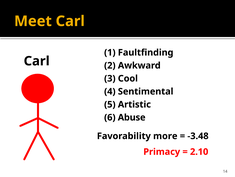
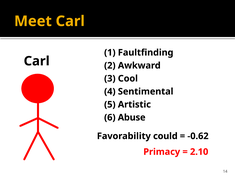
more: more -> could (165, 136)
-3.48: -3.48 -> -0.62 (198, 136)
